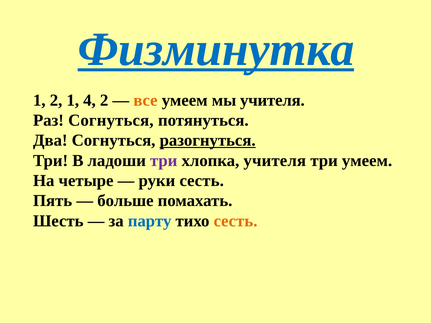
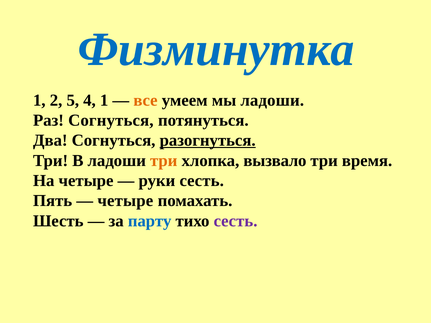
Физминутка underline: present -> none (216, 49)
2 1: 1 -> 5 (73, 100)
4 2: 2 -> 1 (104, 100)
мы учителя: учителя -> ладоши (272, 100)
три colour: purple -> orange (164, 161)
хлопка учителя: учителя -> вызвало (275, 161)
три умеем: умеем -> время (367, 161)
больше: больше -> четыре (125, 201)
сесть colour: orange -> purple (236, 221)
